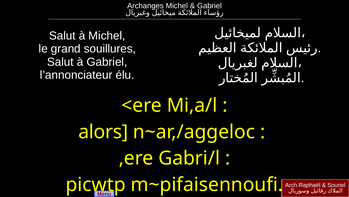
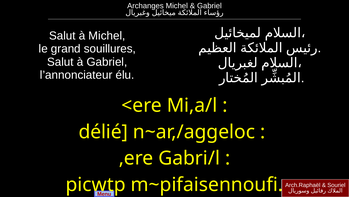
alors: alors -> délié (103, 132)
